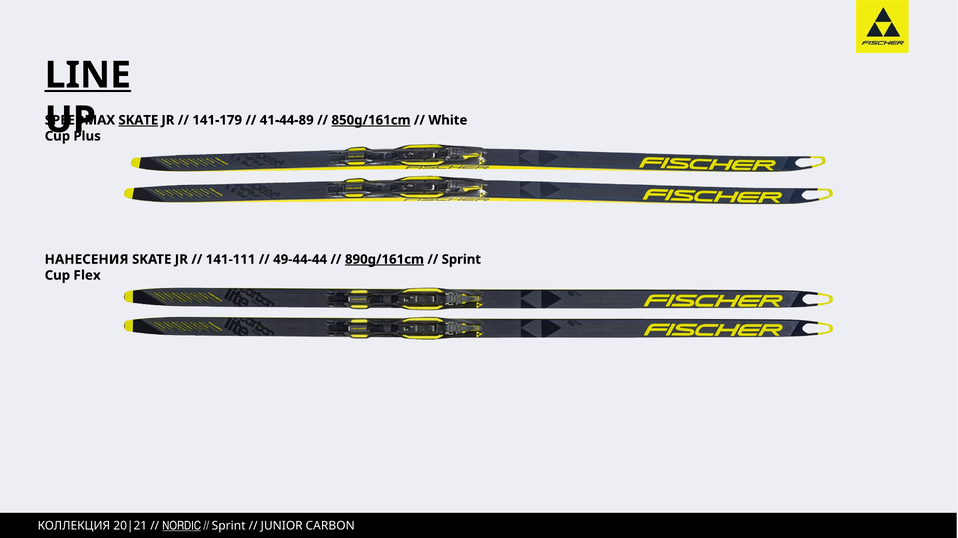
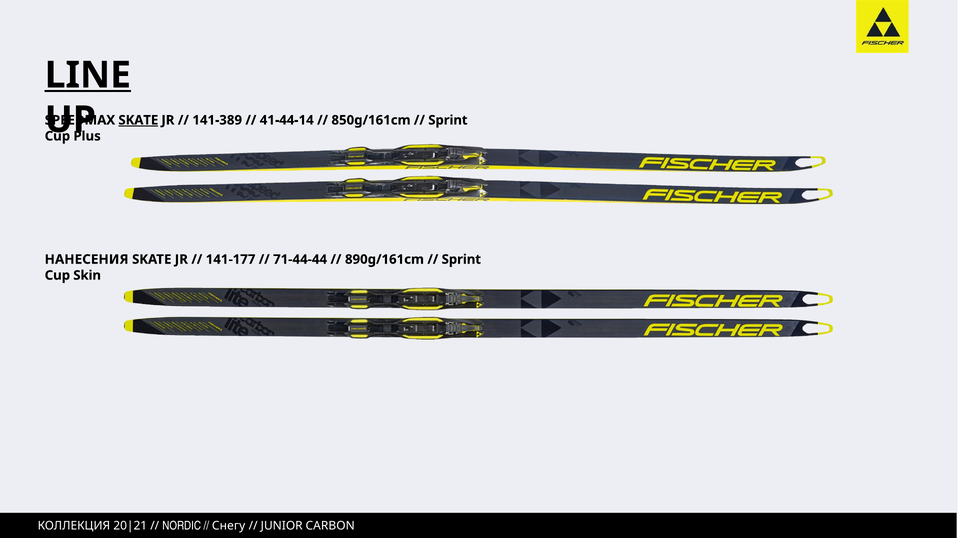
141-179: 141-179 -> 141-389 (217, 120)
41-44-89: 41-44-89 -> 41-44-14 (287, 120)
850g/161cm underline: present -> none (371, 120)
White: White -> Sprint (448, 120)
141-111: 141-111 -> 141-177 (231, 259)
49-44-44: 49-44-44 -> 71-44-44 (300, 259)
890g/161cm underline: present -> none (384, 259)
Flex: Flex -> Skin (87, 275)
NORDIC underline: present -> none (182, 526)
Sprint: Sprint -> Снегу (229, 526)
